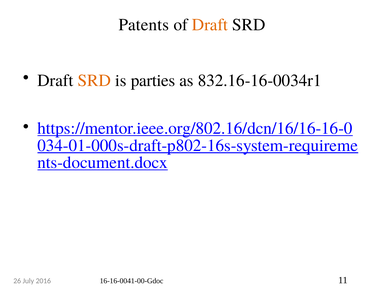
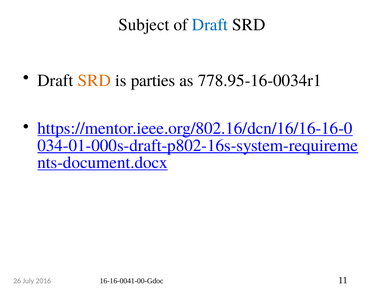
Patents: Patents -> Subject (144, 25)
Draft colour: orange -> blue (210, 25)
832.16-16-0034r1: 832.16-16-0034r1 -> 778.95-16-0034r1 (260, 81)
